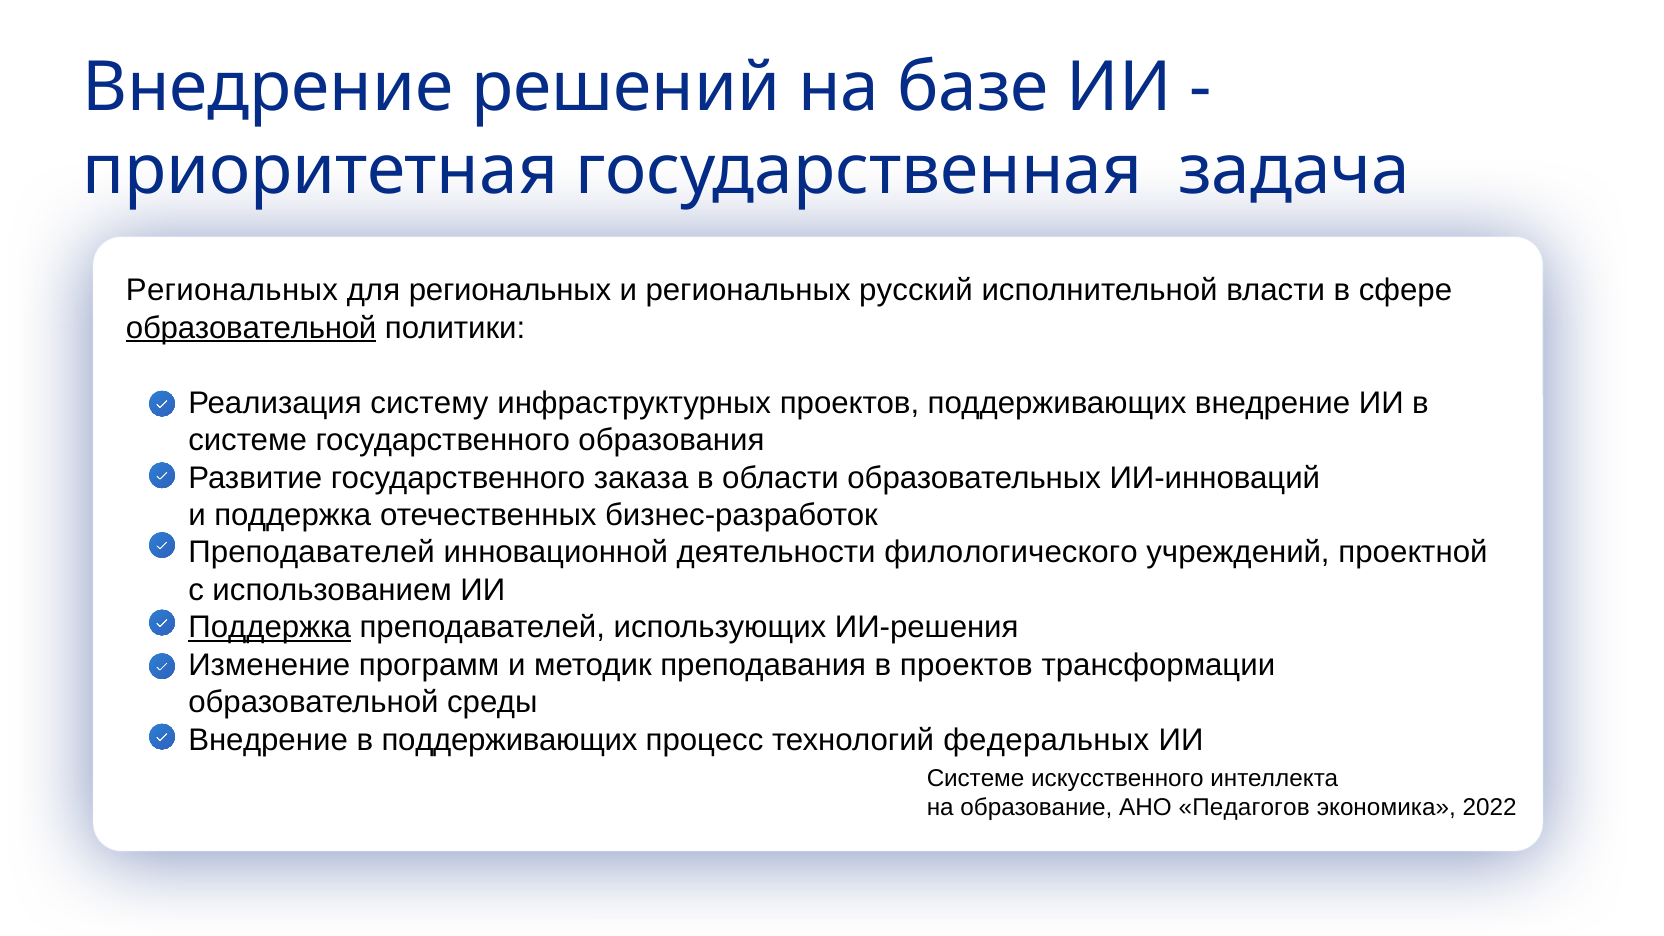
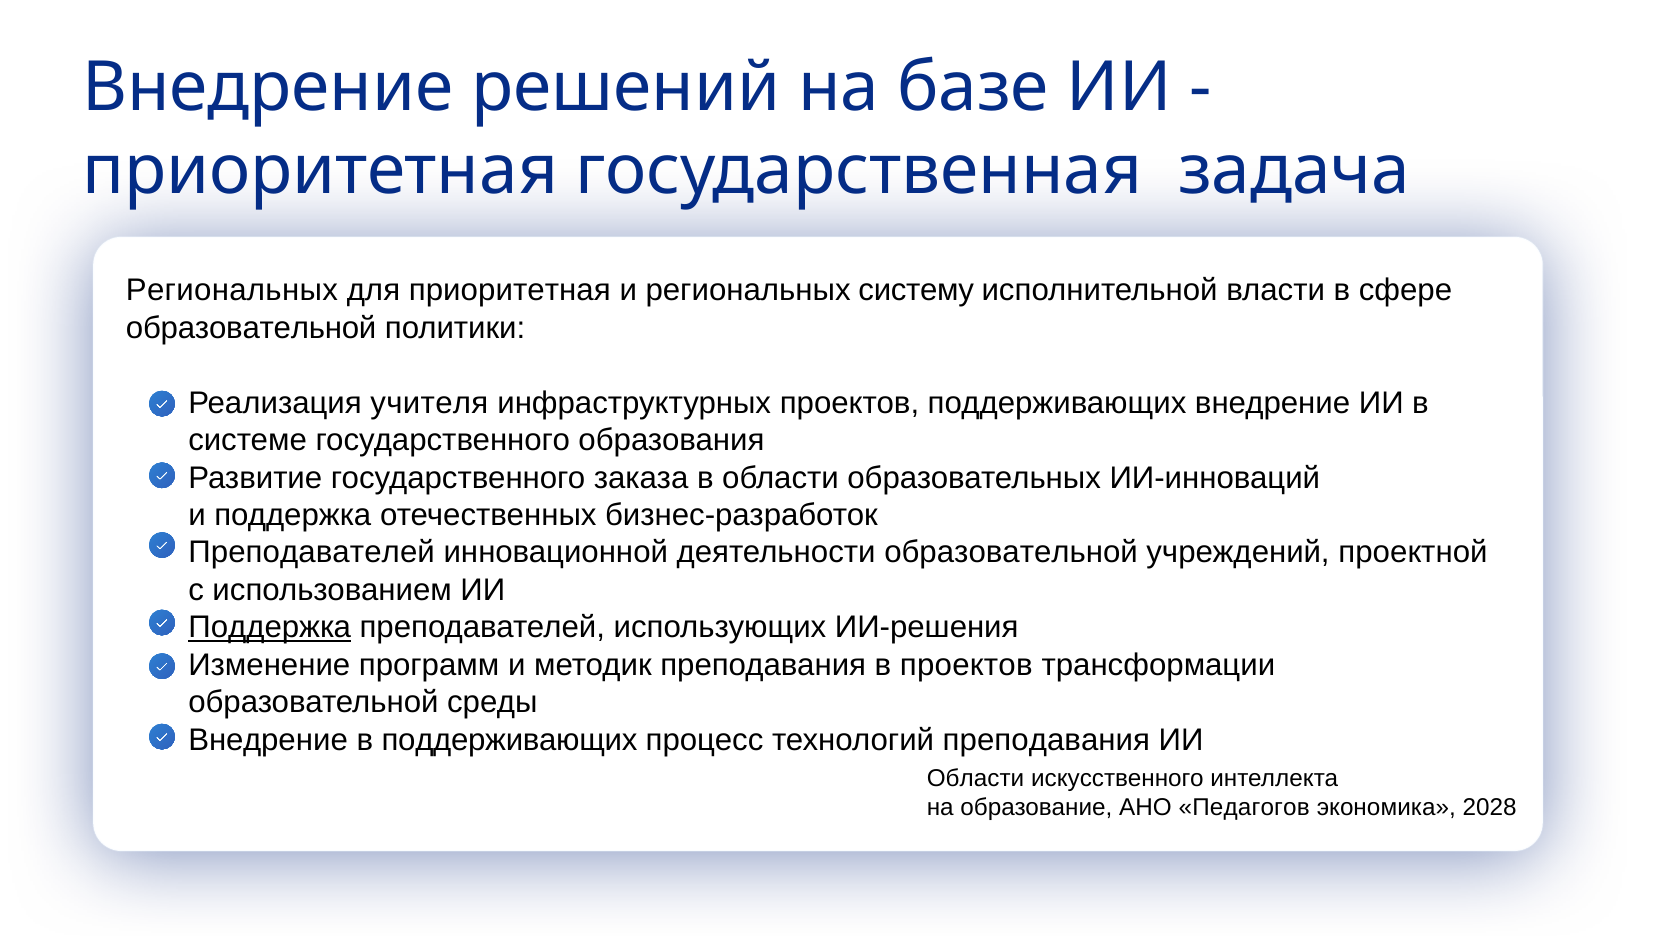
для региональных: региональных -> приоритетная (510, 291)
русский: русский -> систему (916, 291)
образовательной underline: present -> none (251, 328)
систему: систему -> учителя (429, 403)
деятельности филологического: филологического -> образовательной (1011, 553)
технологий федеральных: федеральных -> преподавания (1046, 740)
Системе: Системе -> Области (975, 778)
2022: 2022 -> 2028 (1490, 807)
